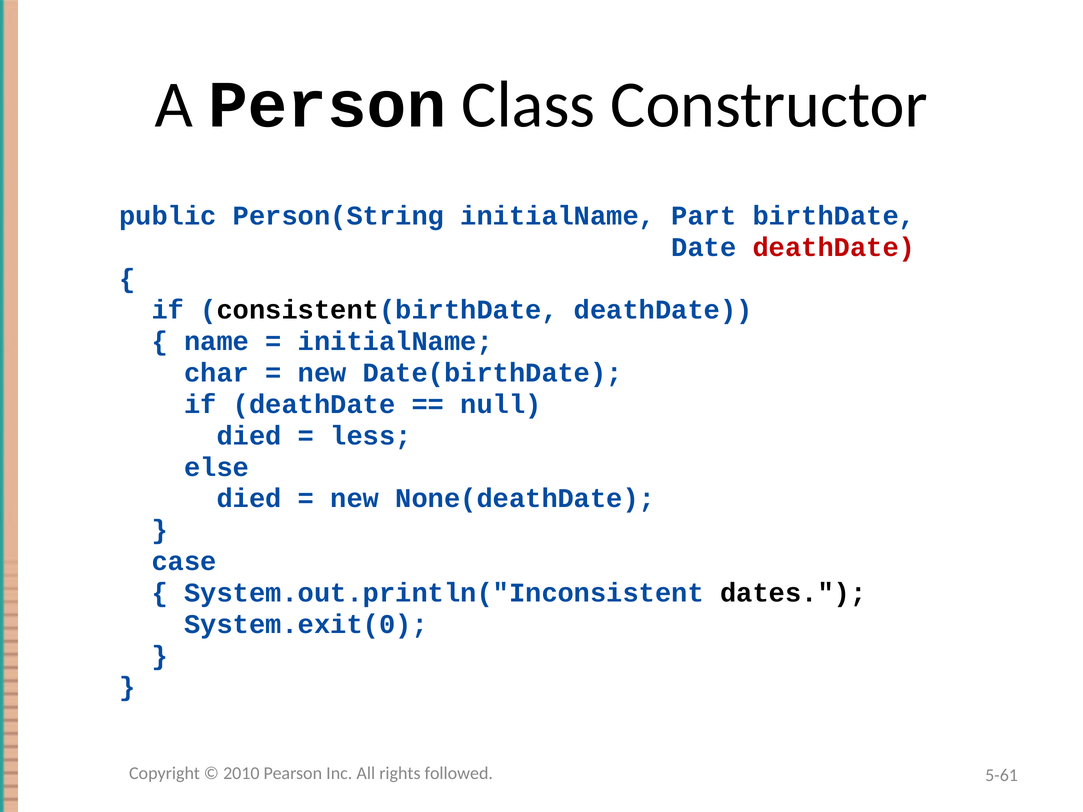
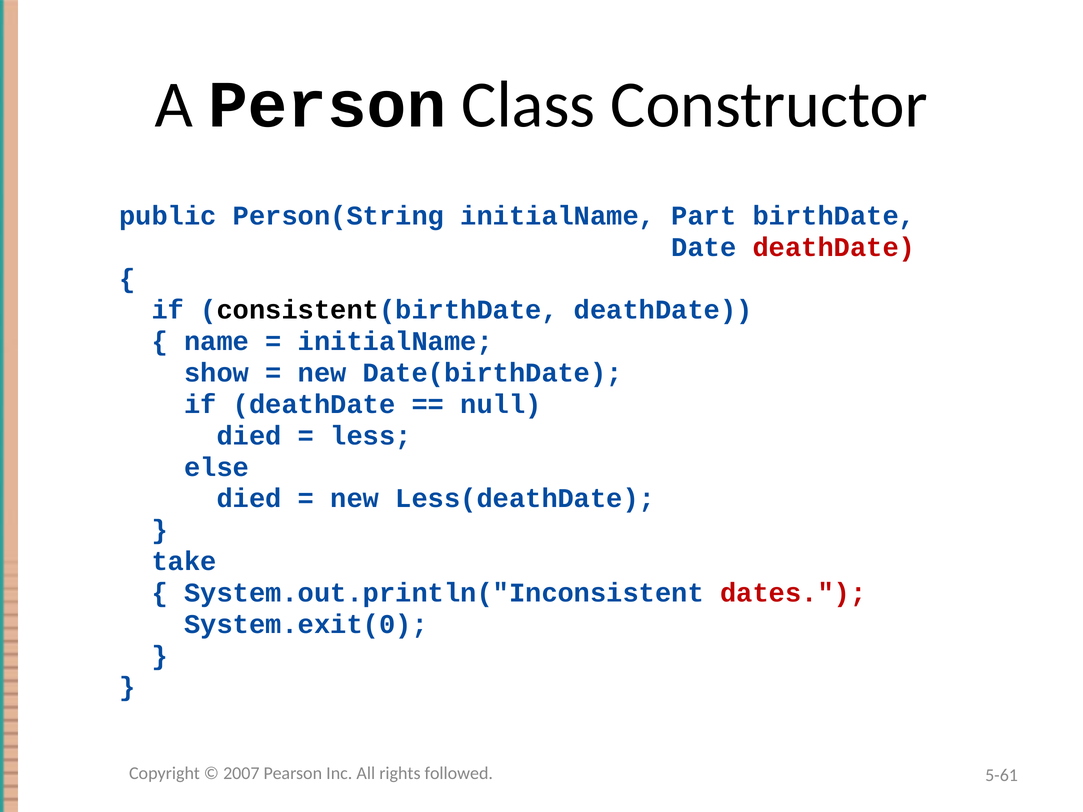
char: char -> show (217, 373)
None(deathDate: None(deathDate -> Less(deathDate (525, 499)
case: case -> take (184, 562)
dates colour: black -> red (793, 593)
2010: 2010 -> 2007 (241, 774)
